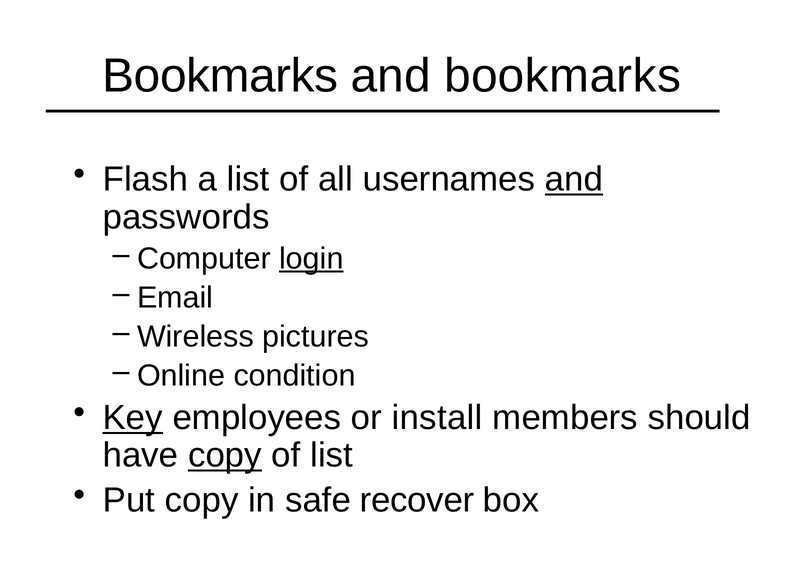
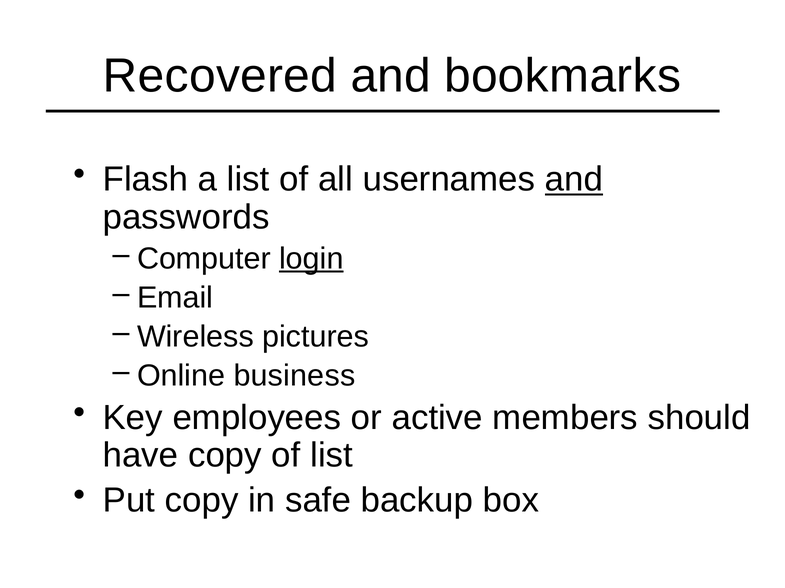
Bookmarks: Bookmarks -> Recovered (220, 76)
condition: condition -> business (294, 376)
Key underline: present -> none (133, 418)
install: install -> active (437, 418)
copy underline: present -> none (225, 456)
recover: recover -> backup (417, 501)
